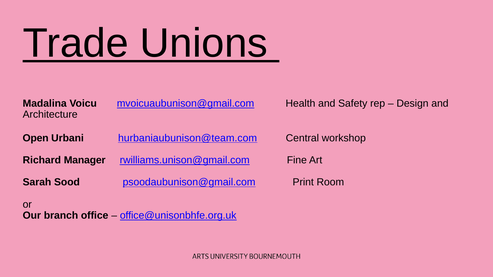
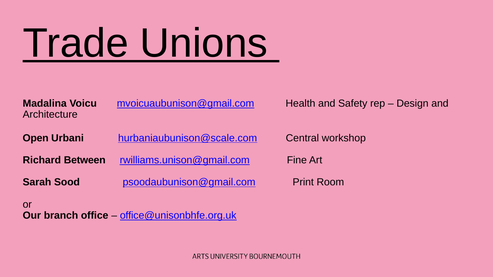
hurbaniaubunison@team.com: hurbaniaubunison@team.com -> hurbaniaubunison@scale.com (188, 138)
Manager: Manager -> Between (85, 160)
